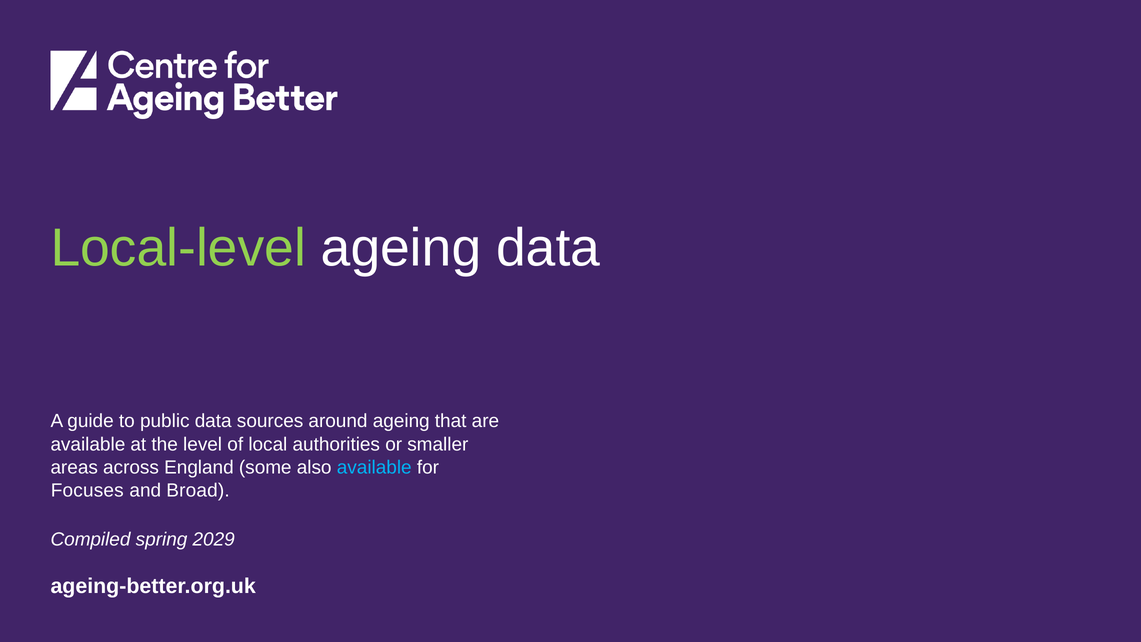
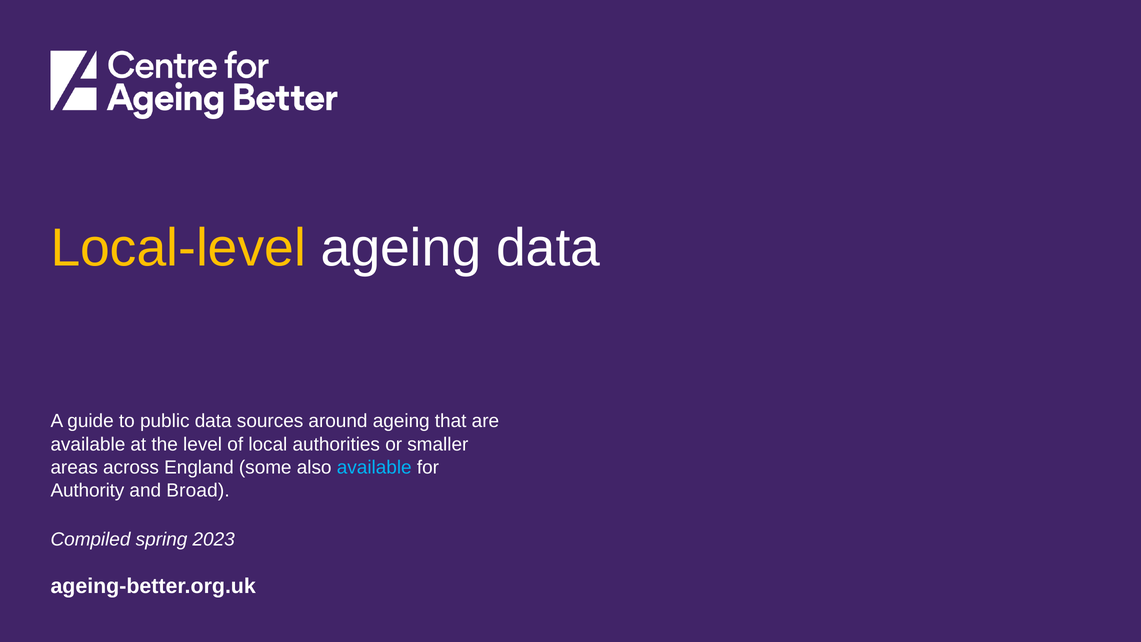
Local-level colour: light green -> yellow (178, 248)
Focuses: Focuses -> Authority (87, 490)
2029: 2029 -> 2023 (214, 539)
